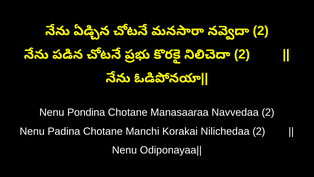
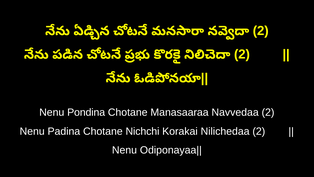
Manchi: Manchi -> Nichchi (142, 131)
